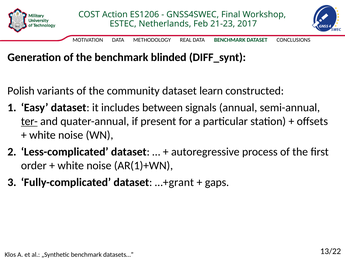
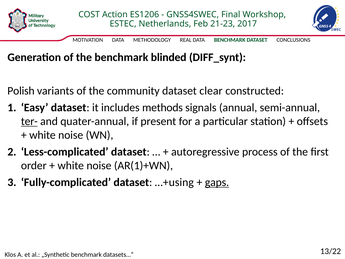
learn: learn -> clear (211, 91)
between: between -> methods (163, 107)
…+grant: …+grant -> …+using (174, 182)
gaps underline: none -> present (217, 182)
